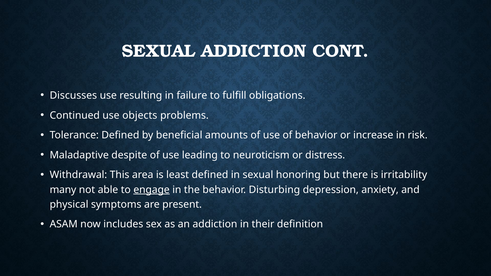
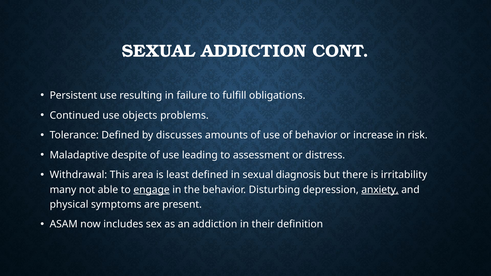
Discusses: Discusses -> Persistent (73, 96)
beneficial: beneficial -> discusses (179, 135)
neuroticism: neuroticism -> assessment (261, 155)
honoring: honoring -> diagnosis (298, 175)
anxiety underline: none -> present (380, 190)
